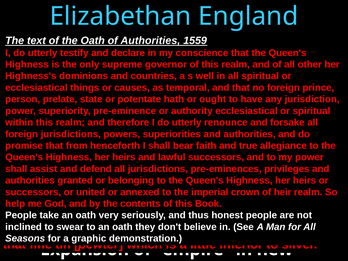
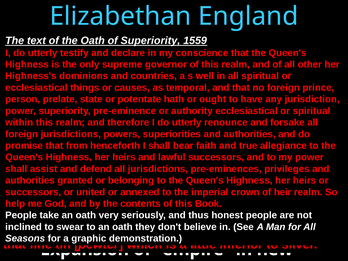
of Authorities: Authorities -> Superiority (150, 41)
